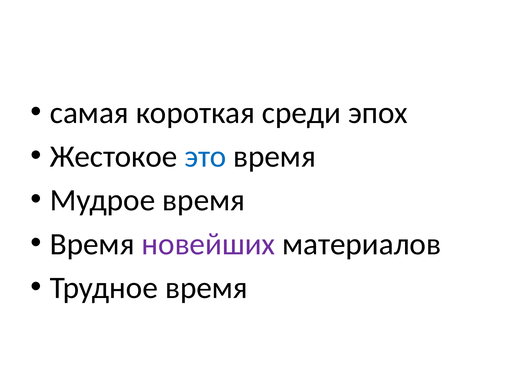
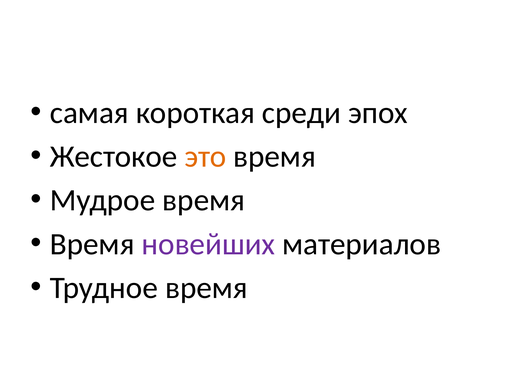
это colour: blue -> orange (205, 157)
